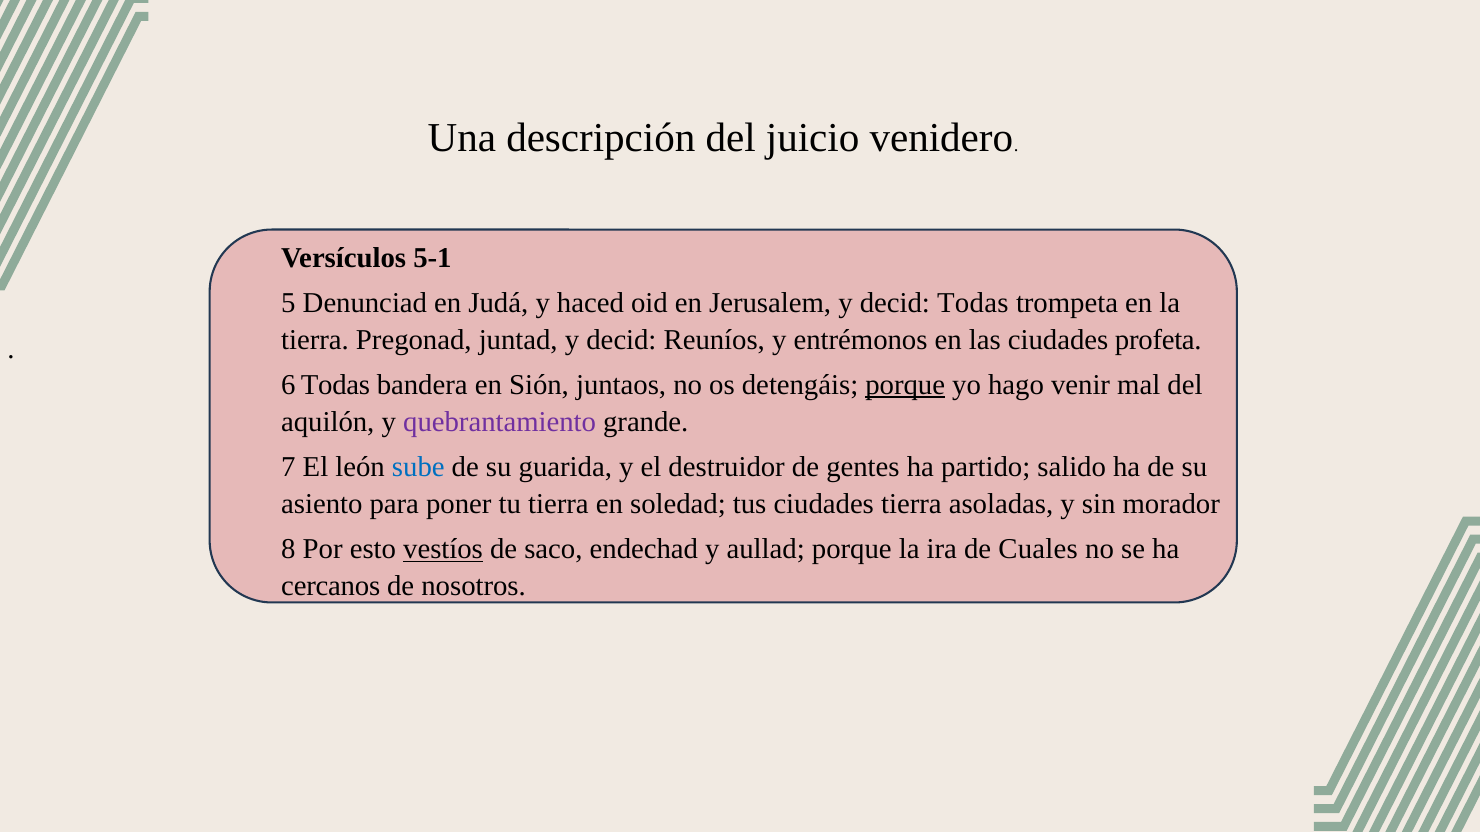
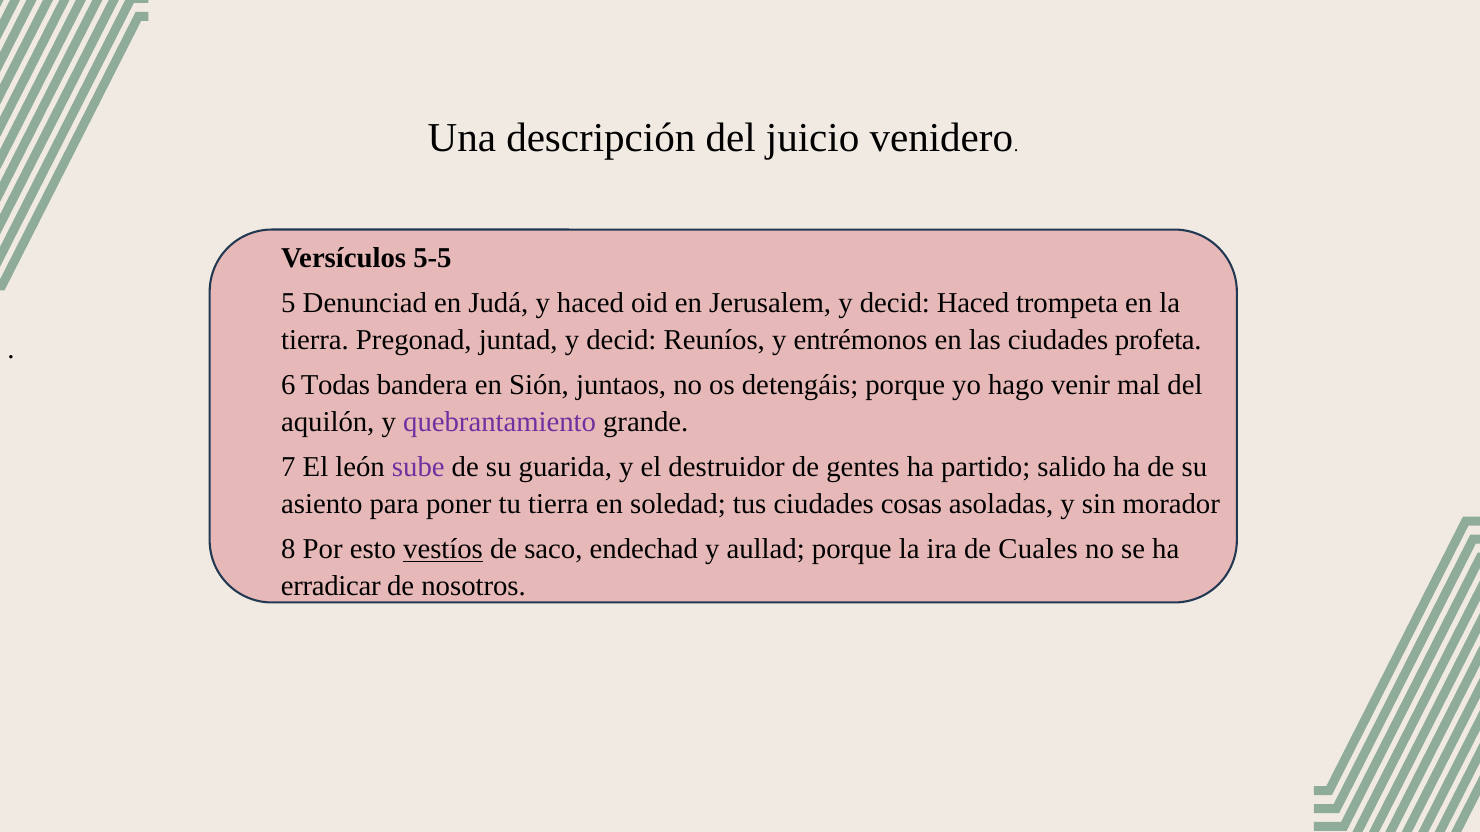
5-1: 5-1 -> 5-5 (432, 258)
decid Todas: Todas -> Haced (973, 303)
porque underline: present -> none (905, 385)
sube colour: blue -> purple (418, 467)
ciudades tierra: tierra -> cosas (912, 504)
cercanos: cercanos -> erradicar (331, 586)
